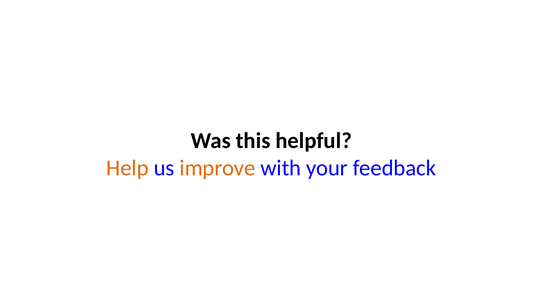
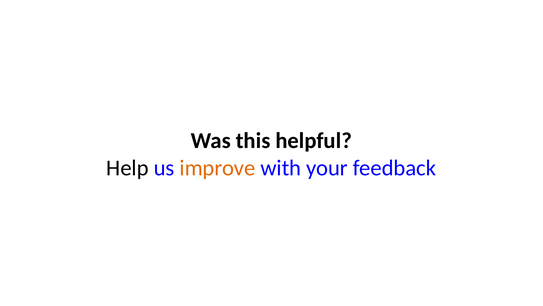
Help colour: orange -> black (127, 168)
